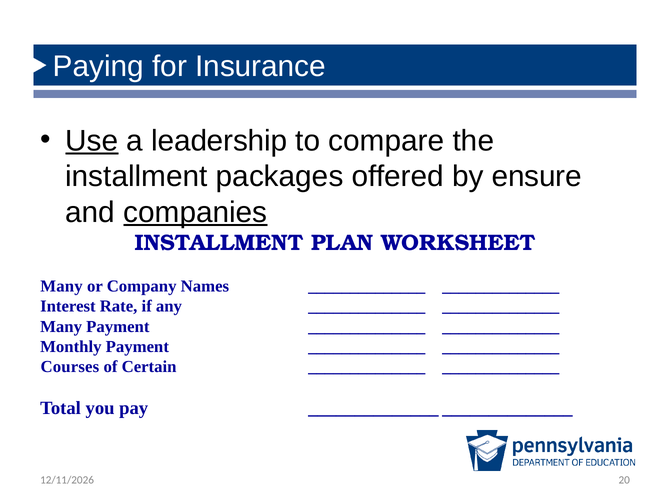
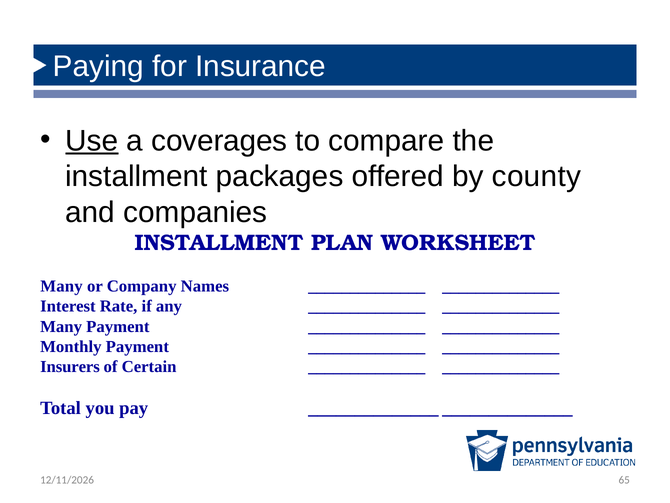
leadership: leadership -> coverages (219, 141)
ensure: ensure -> county (536, 176)
companies underline: present -> none (195, 212)
Courses: Courses -> Insurers (70, 366)
20: 20 -> 65 (624, 480)
